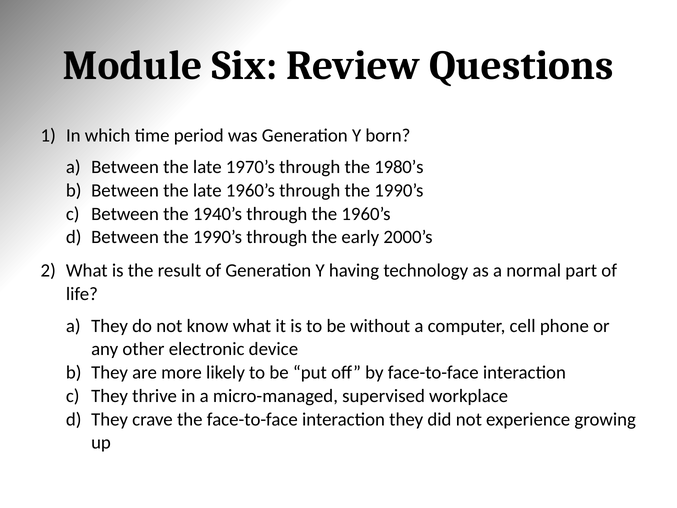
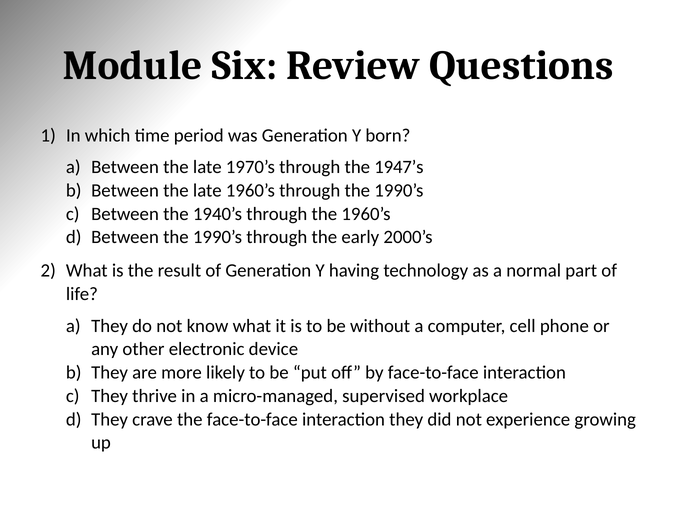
1980’s: 1980’s -> 1947’s (399, 167)
